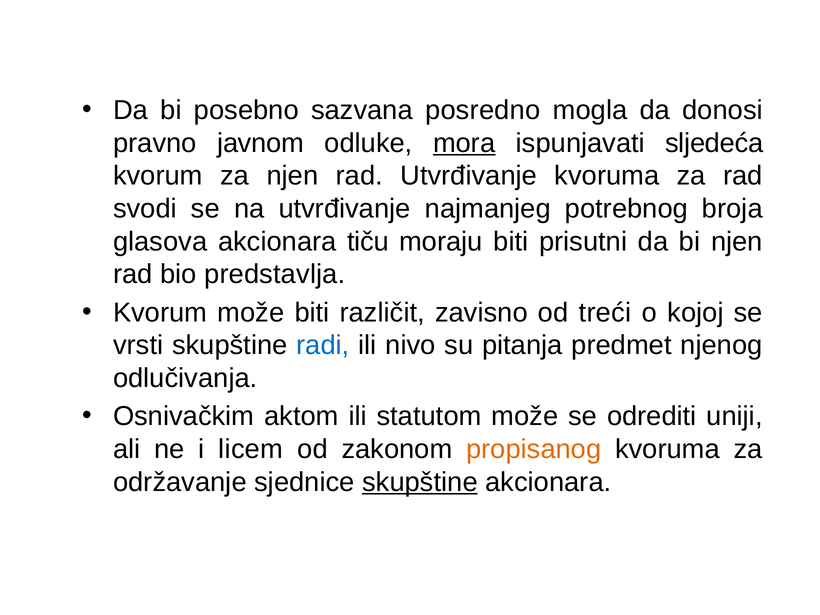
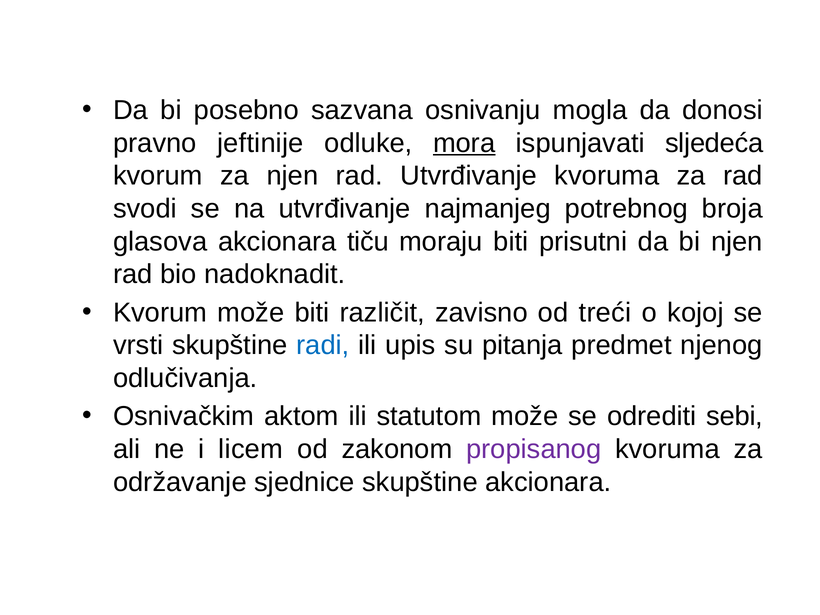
posredno: posredno -> osnivanju (483, 110)
javnom: javnom -> jeftinije (260, 143)
predstavlja: predstavlja -> nadoknadit (275, 274)
nivo: nivo -> upis (410, 345)
uniji: uniji -> sebi (735, 416)
propisanog colour: orange -> purple (534, 449)
skupštine underline: present -> none (420, 482)
